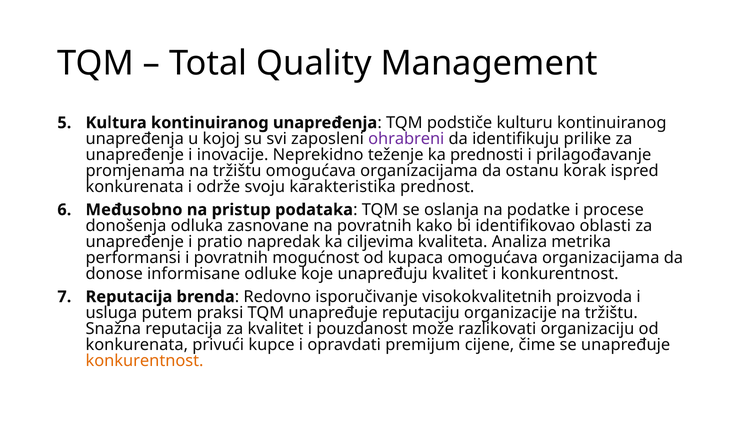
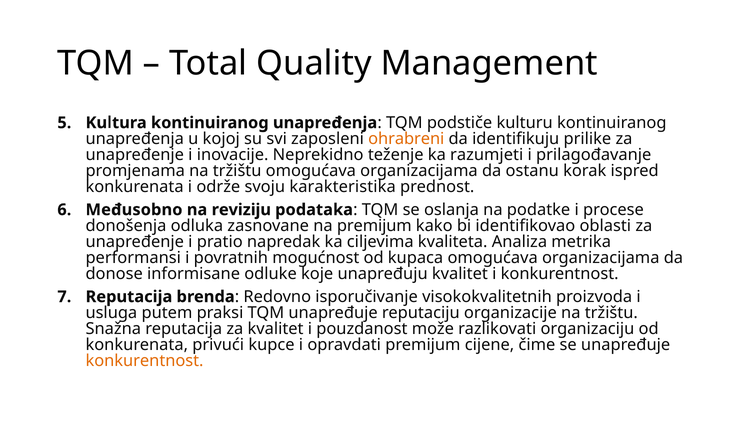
ohrabreni colour: purple -> orange (406, 139)
prednosti: prednosti -> razumjeti (487, 155)
pristup: pristup -> reviziju (241, 210)
na povratnih: povratnih -> premijum (374, 226)
